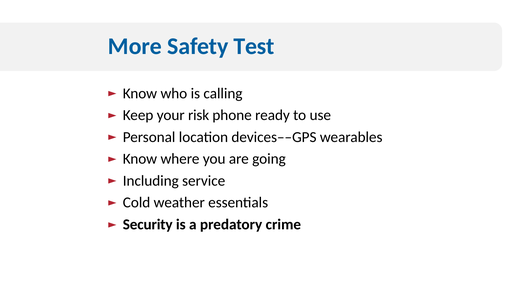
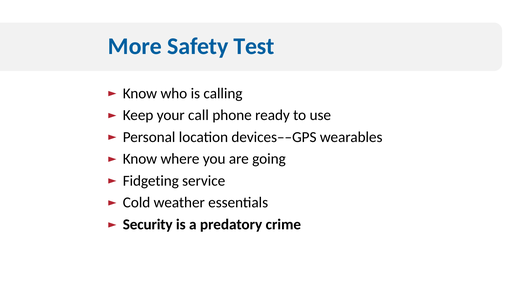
risk: risk -> call (198, 115)
Including: Including -> Fidgeting (151, 180)
